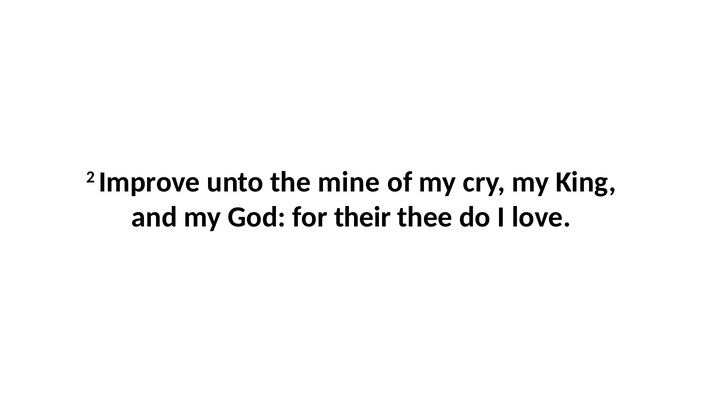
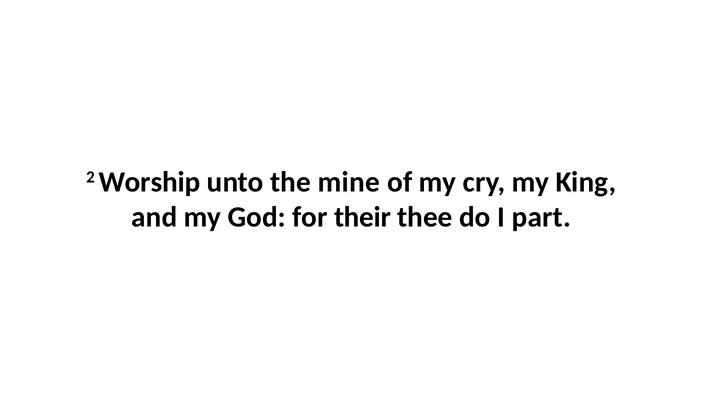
Improve: Improve -> Worship (149, 182)
love: love -> part (541, 217)
